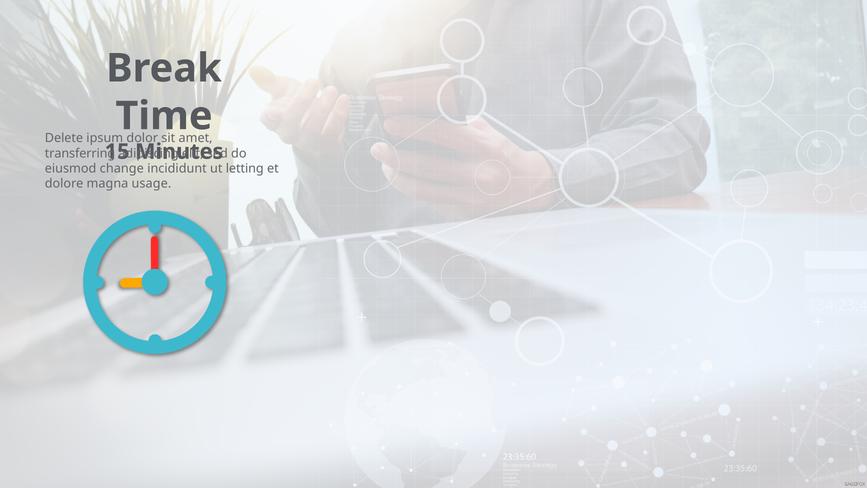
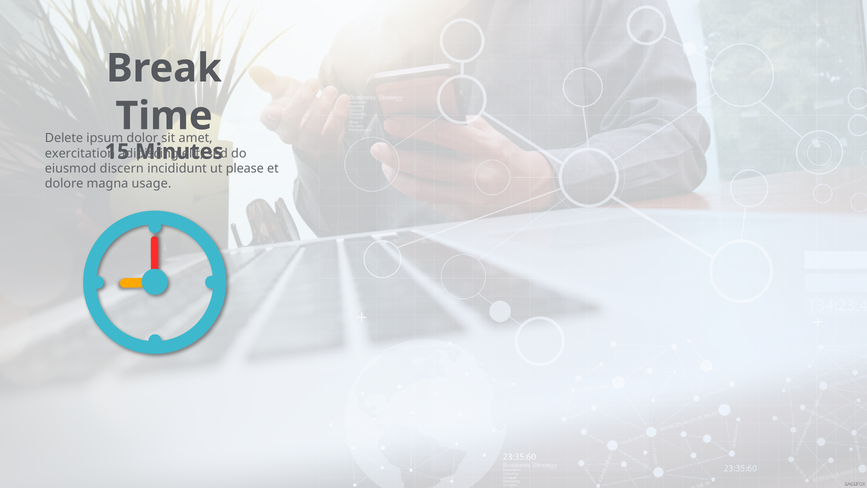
transferring: transferring -> exercitation (80, 153)
change: change -> discern (122, 168)
letting: letting -> please (245, 168)
